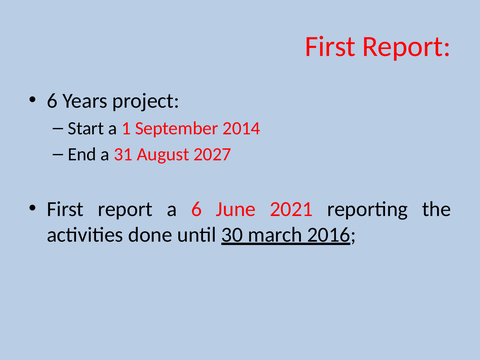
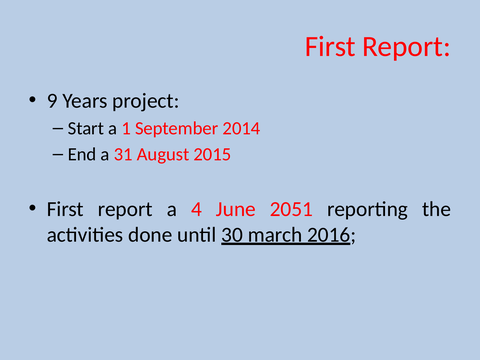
6: 6 -> 9 (52, 101)
2027: 2027 -> 2015 (212, 154)
a 6: 6 -> 4 (197, 209)
2021: 2021 -> 2051 (291, 209)
